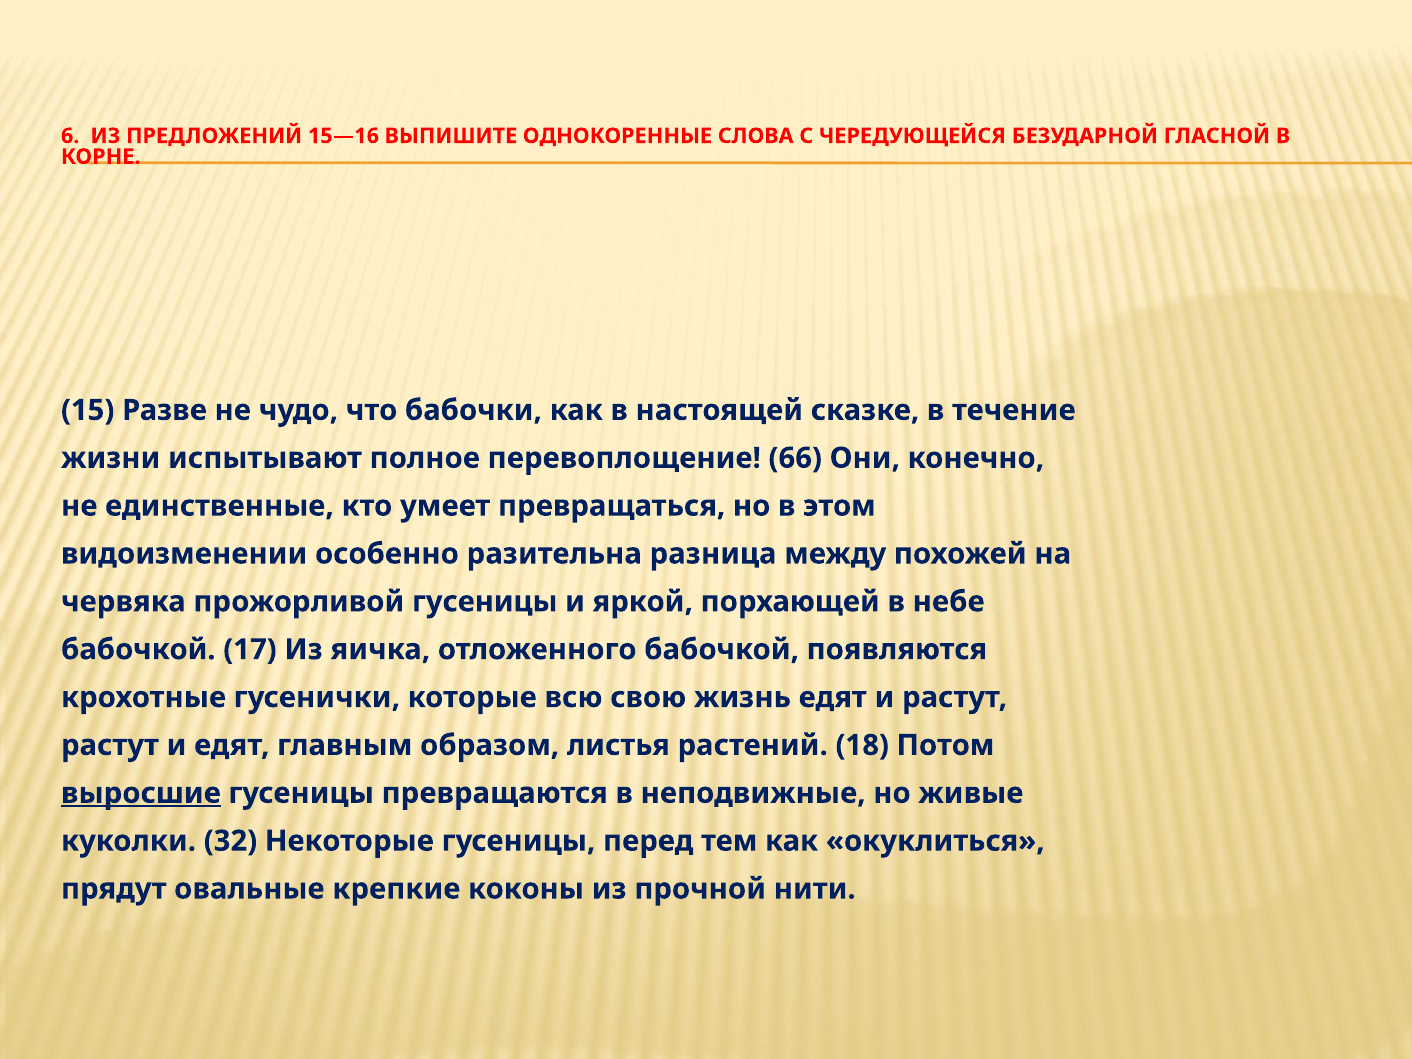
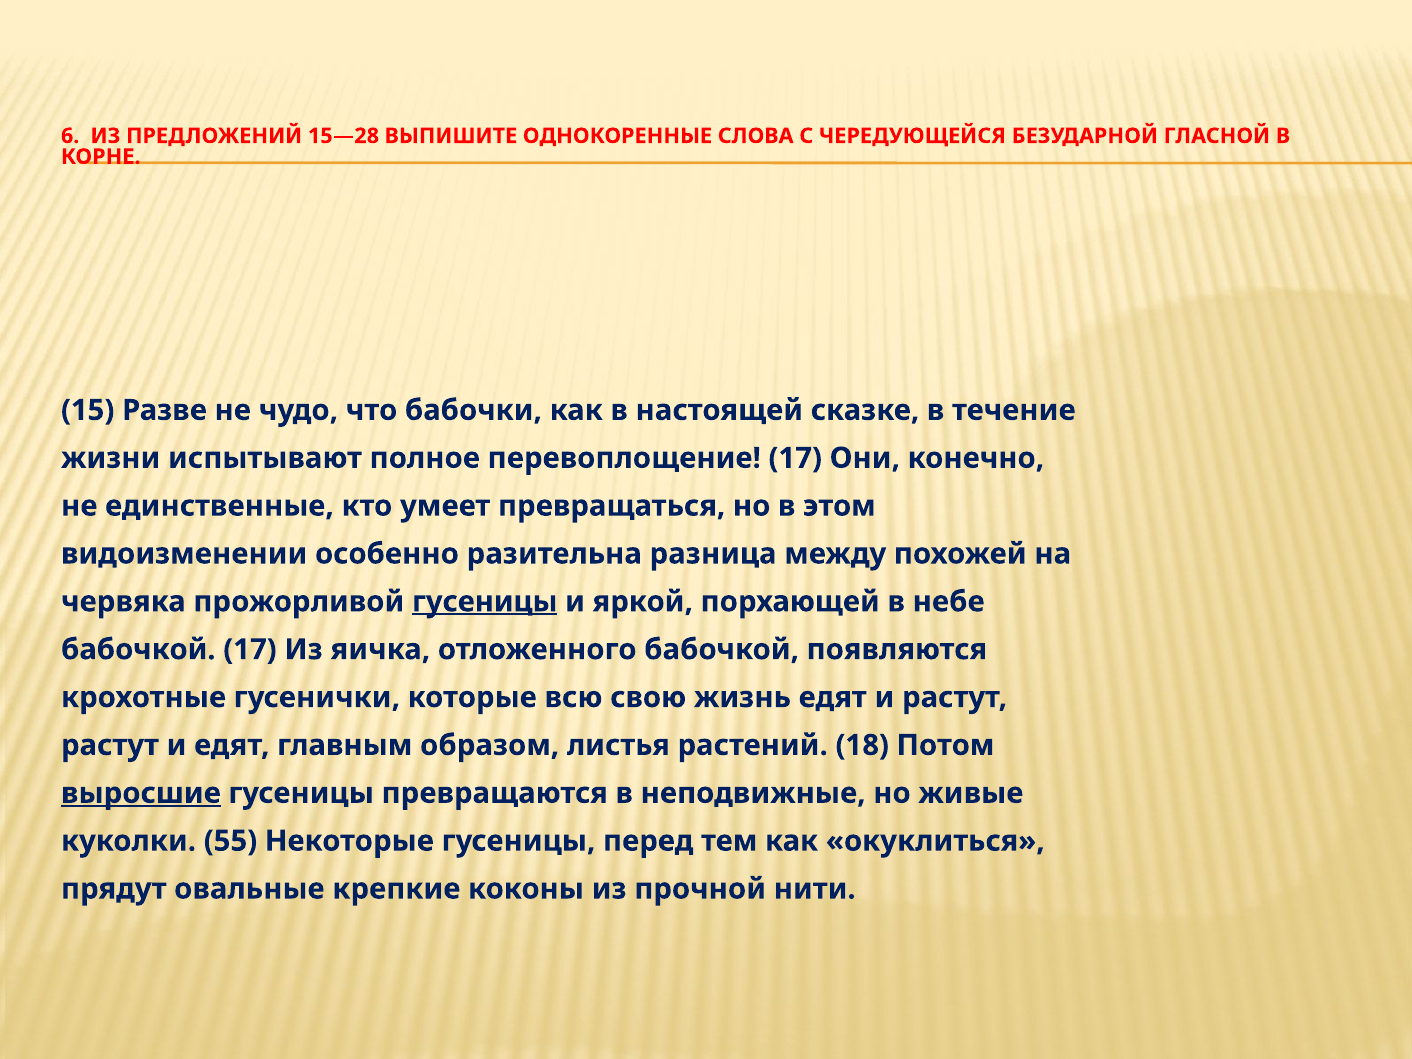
15—16: 15—16 -> 15—28 (344, 136)
перевоплощение 66: 66 -> 17 (795, 458)
гусеницы underline: none -> present (485, 602)
32: 32 -> 55 (230, 841)
